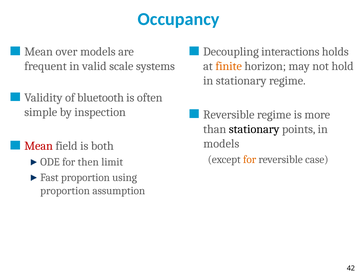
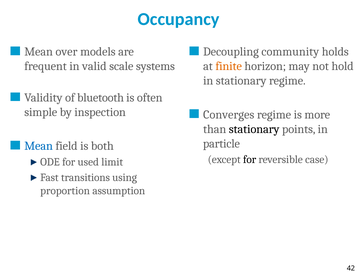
interactions: interactions -> community (290, 52)
Reversible: Reversible -> Converges (229, 115)
models: models -> particle (221, 144)
Mean colour: red -> blue (39, 146)
for colour: orange -> black (250, 160)
then: then -> used (88, 162)
Fast proportion: proportion -> transitions (85, 178)
